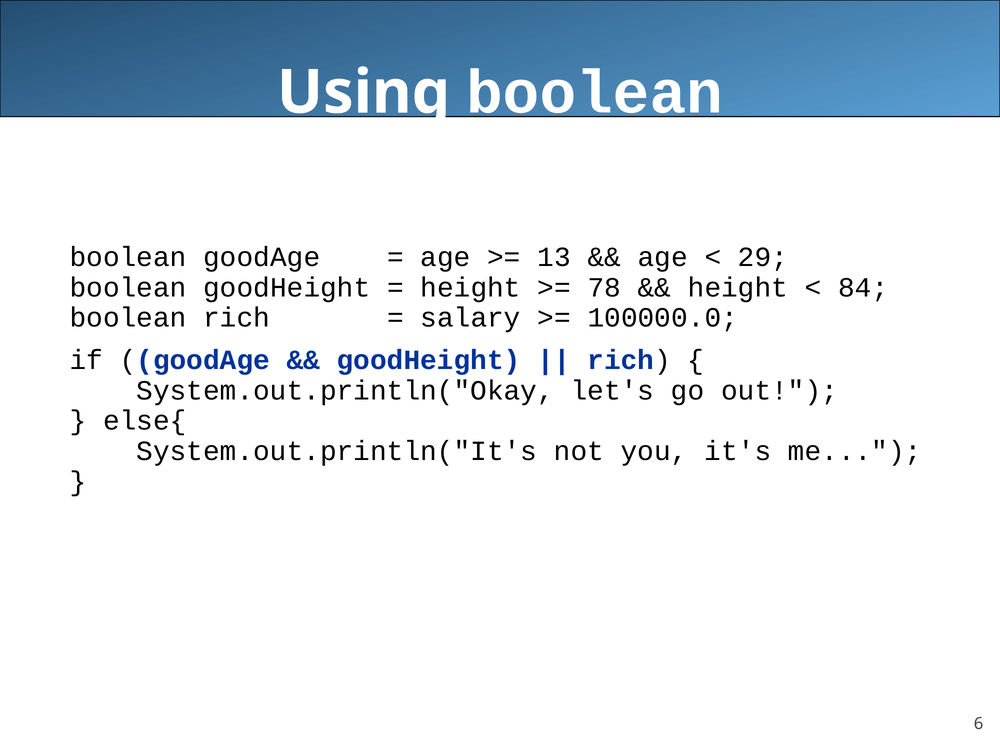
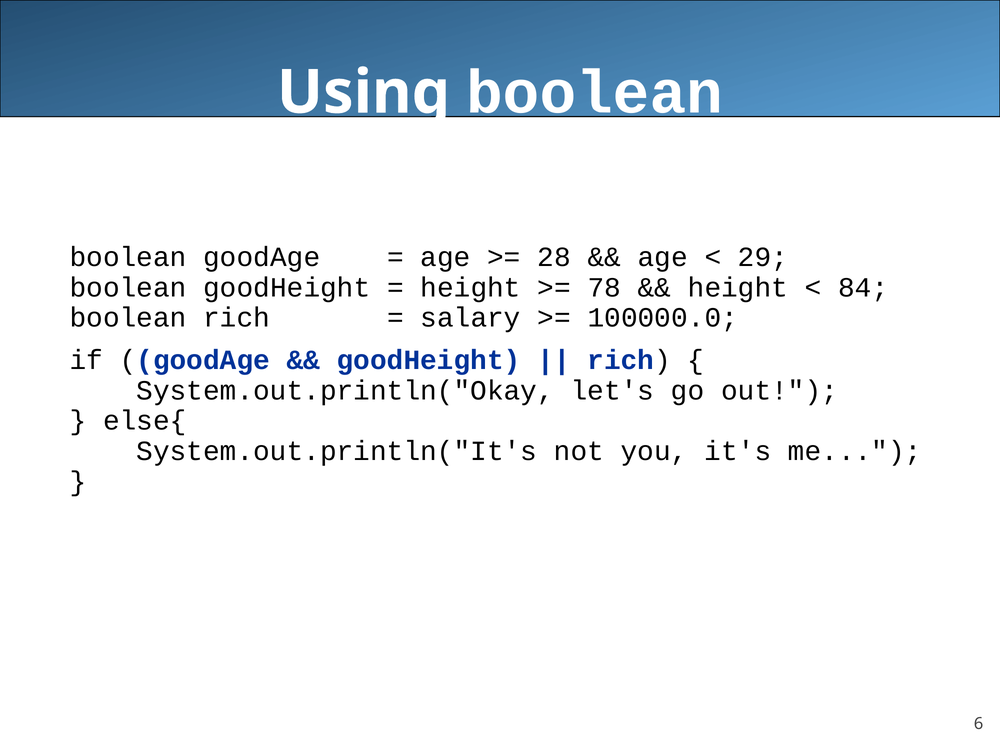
13: 13 -> 28 (554, 257)
